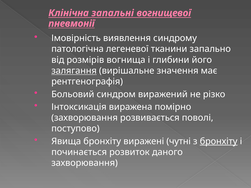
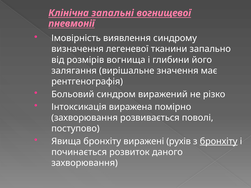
патологічна: патологічна -> визначення (77, 49)
залягання underline: present -> none (74, 71)
чутні: чутні -> рухів (179, 141)
